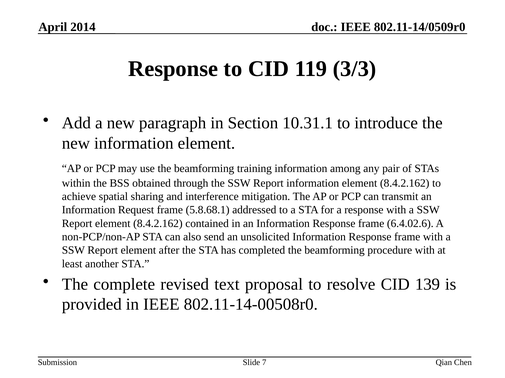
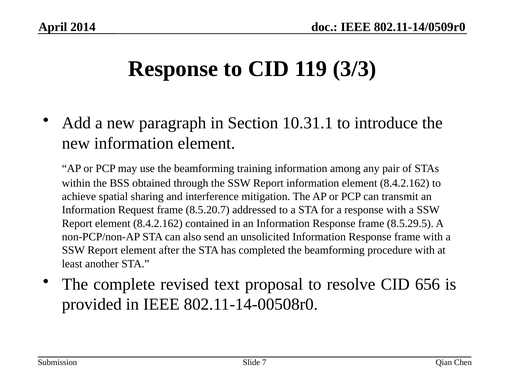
5.8.68.1: 5.8.68.1 -> 8.5.20.7 (208, 210)
6.4.02.6: 6.4.02.6 -> 8.5.29.5 (410, 224)
139: 139 -> 656 (427, 285)
